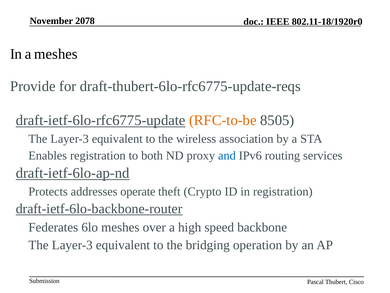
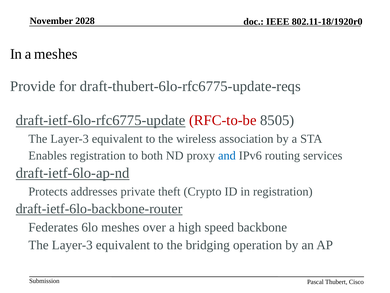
2078: 2078 -> 2028 (85, 21)
RFC-to-be colour: orange -> red (223, 120)
operate: operate -> private (138, 191)
